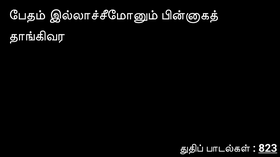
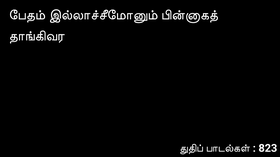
823 underline: present -> none (268, 149)
